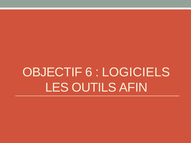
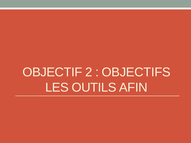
6: 6 -> 2 (89, 72)
LOGICIELS: LOGICIELS -> OBJECTIFS (136, 72)
